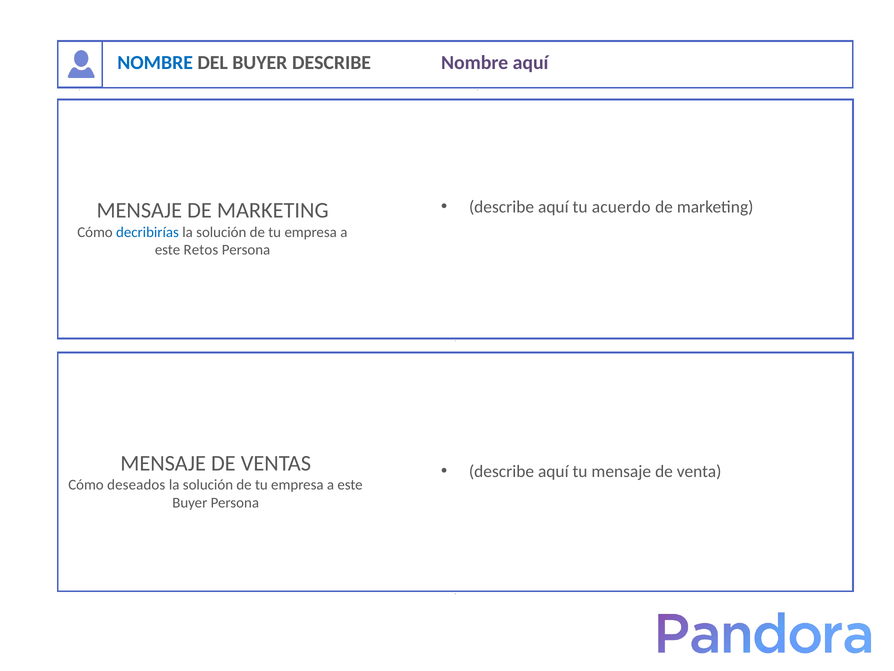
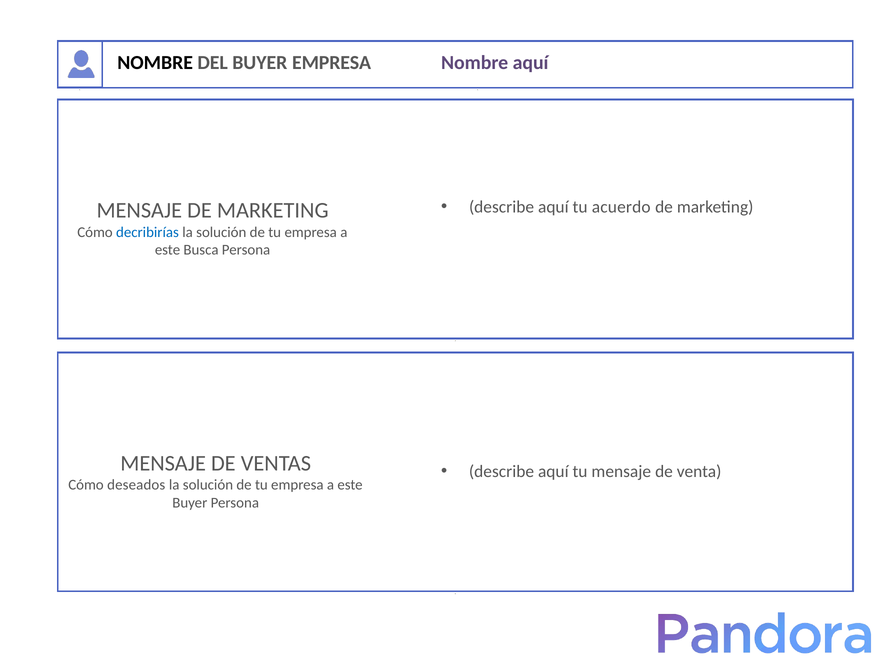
NOMBRE colour: blue -> black (155, 63)
BUYER DESCRIBE: DESCRIBE -> EMPRESA (332, 63)
Retos: Retos -> Busca (201, 250)
